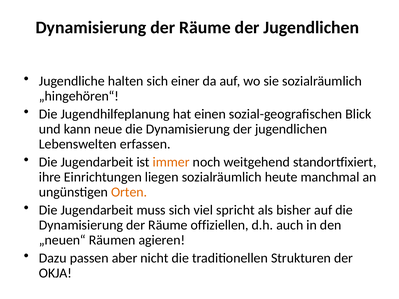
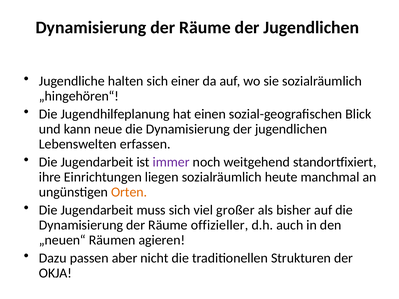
immer colour: orange -> purple (171, 162)
spricht: spricht -> großer (235, 210)
offiziellen: offiziellen -> offizieller (220, 225)
